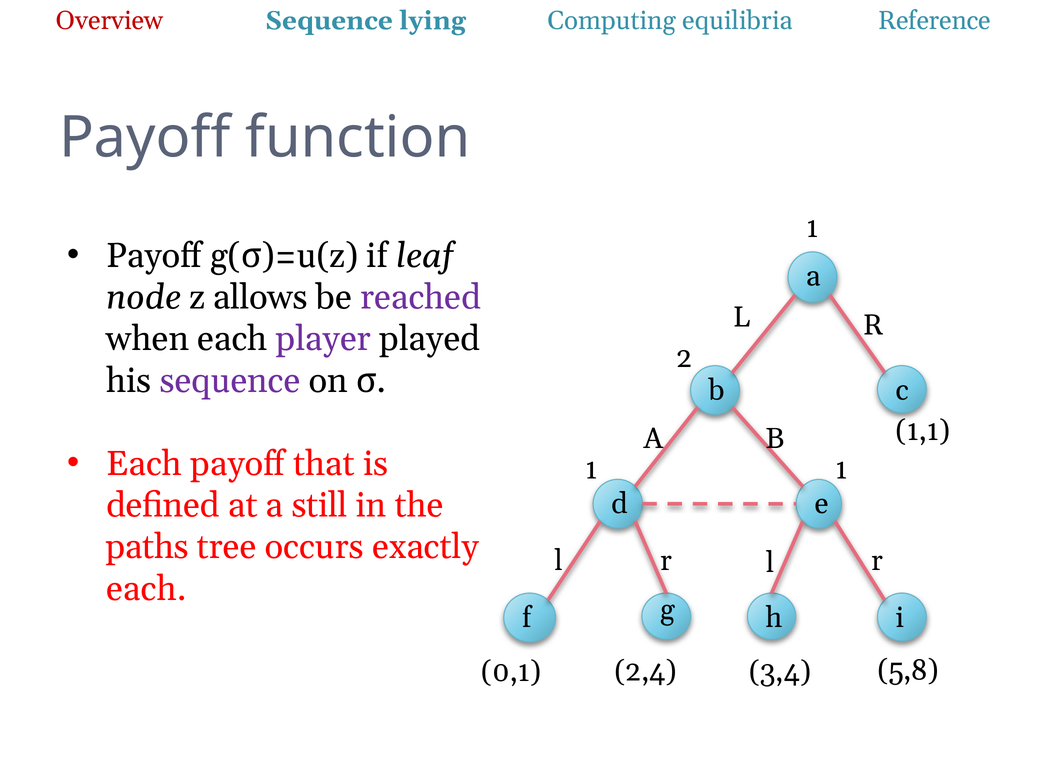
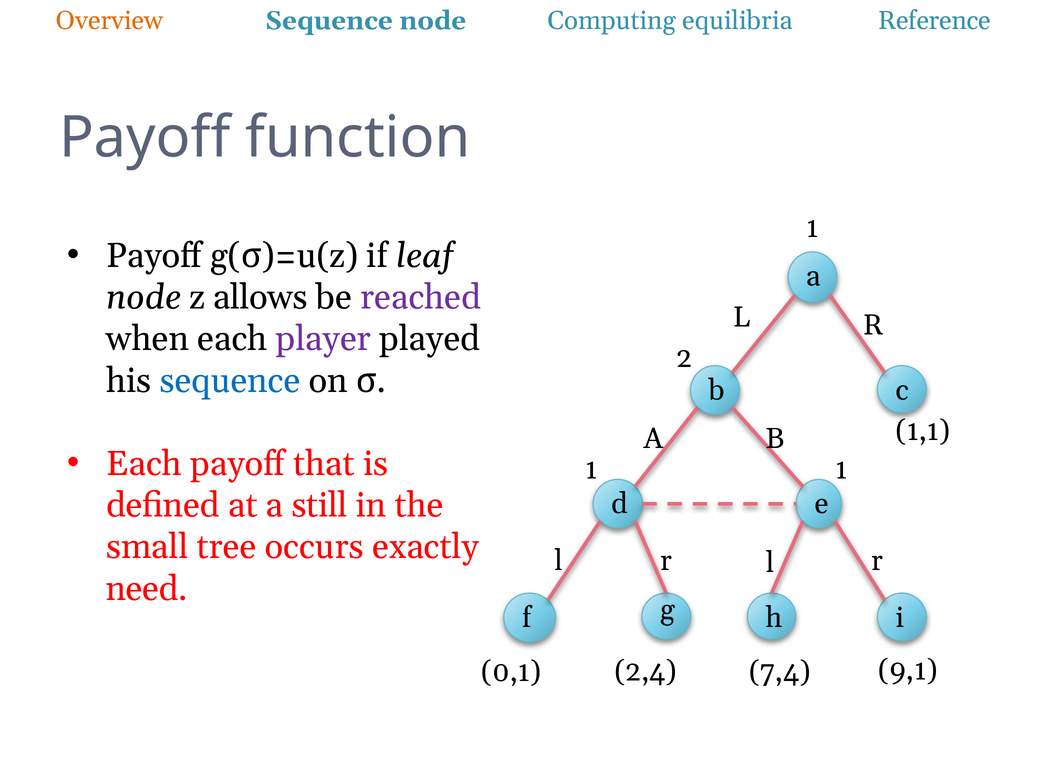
Overview colour: red -> orange (110, 21)
Sequence lying: lying -> node (433, 21)
sequence colour: purple -> blue (230, 381)
paths: paths -> small (147, 547)
each: each -> need (147, 589)
3,4: 3,4 -> 7,4 (780, 671)
5,8: 5,8 -> 9,1 (908, 670)
